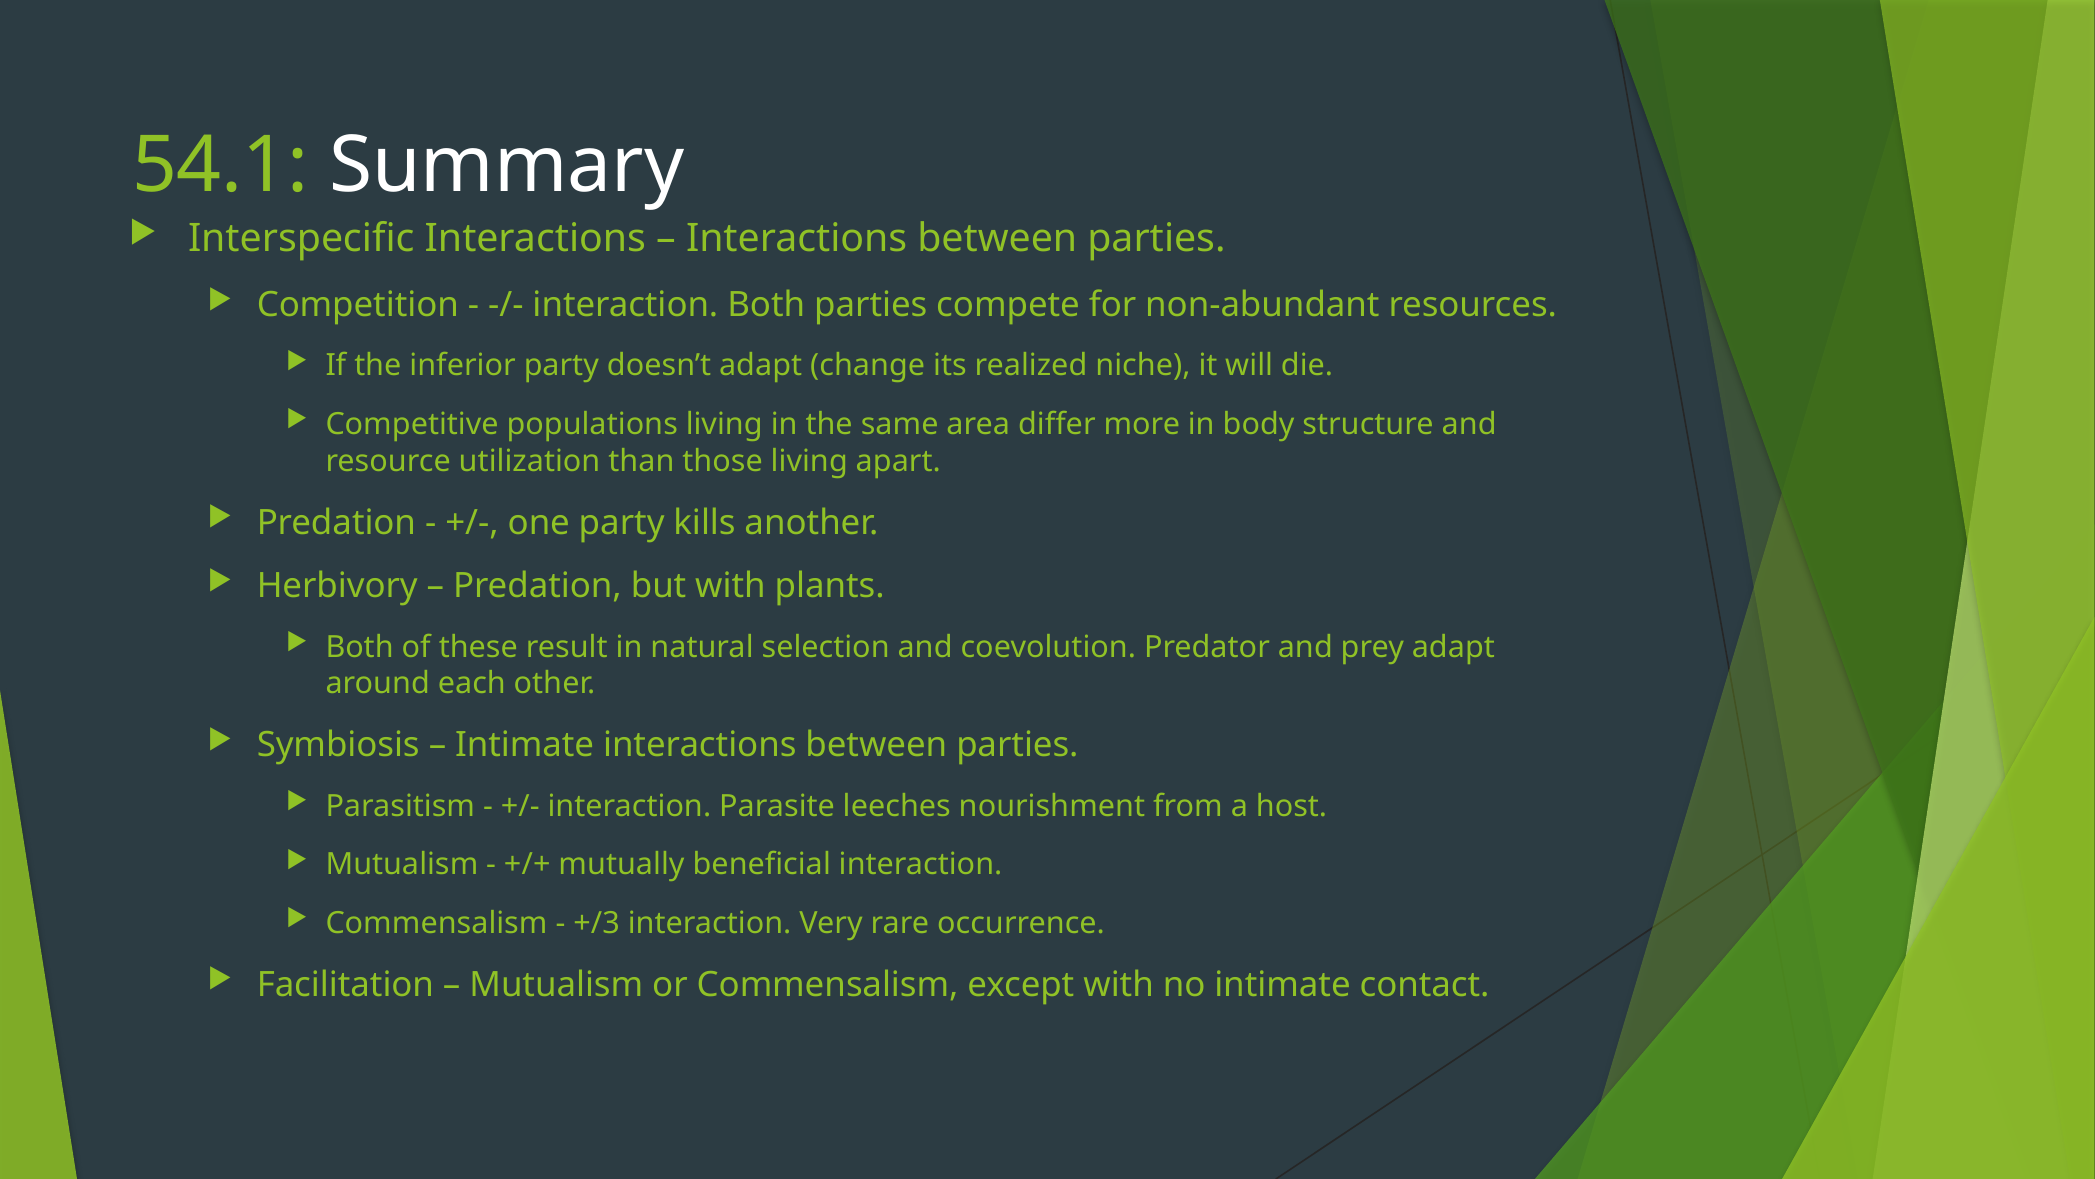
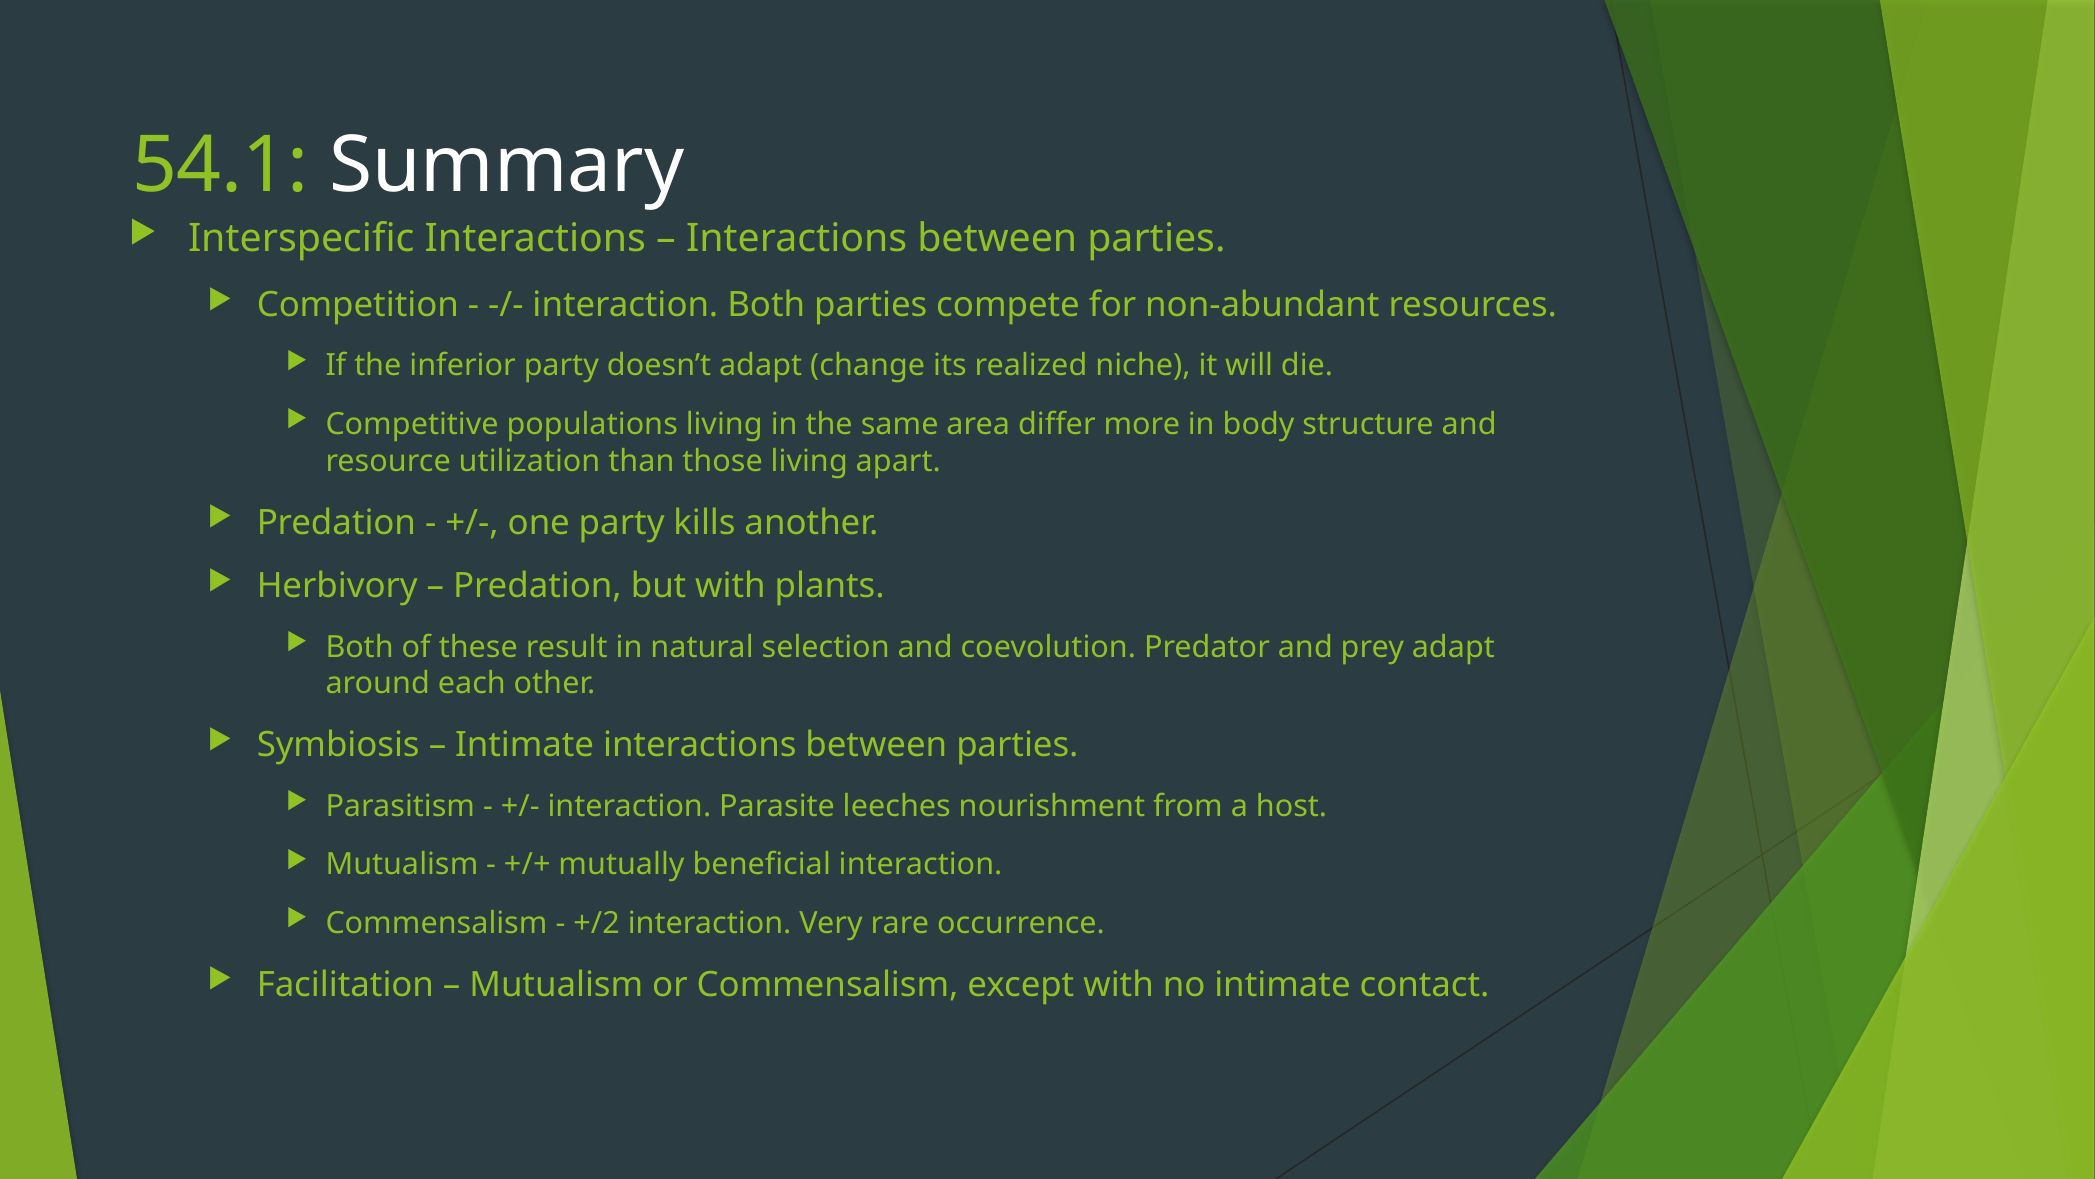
+/3: +/3 -> +/2 (597, 923)
